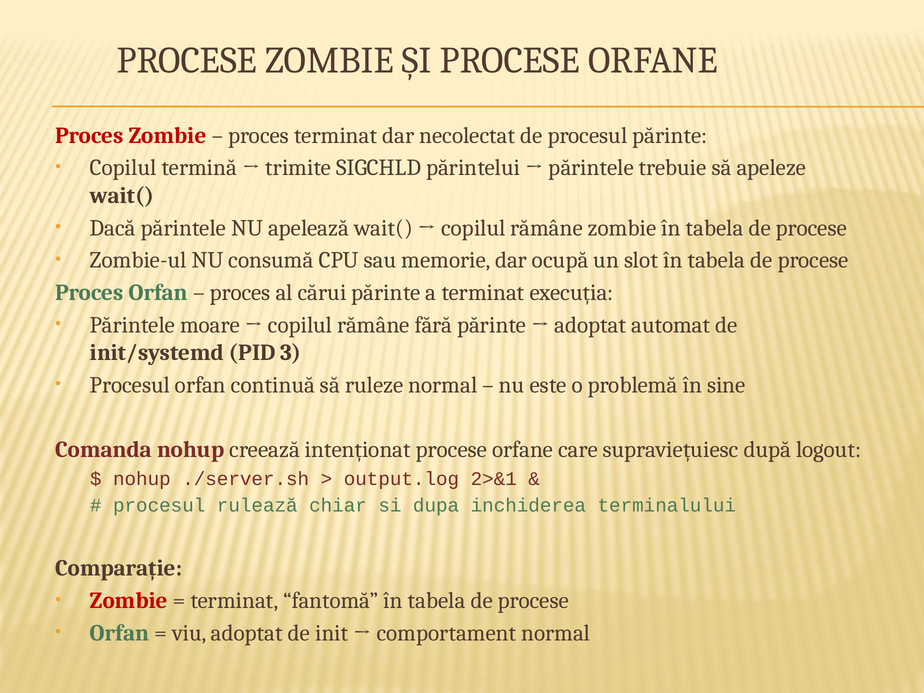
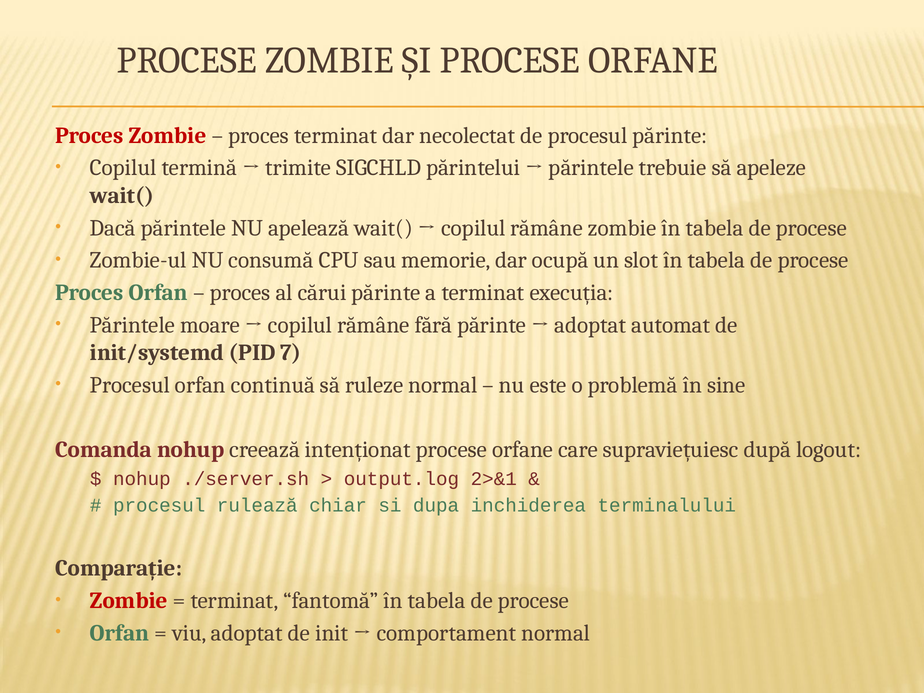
3: 3 -> 7 (291, 353)
